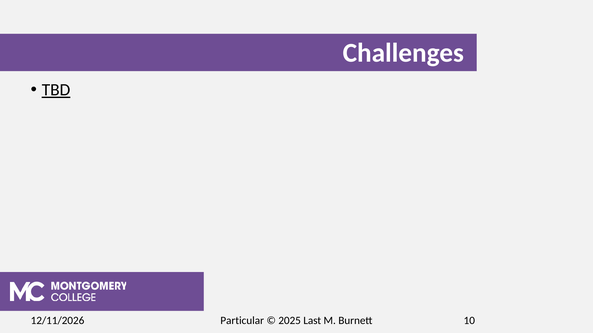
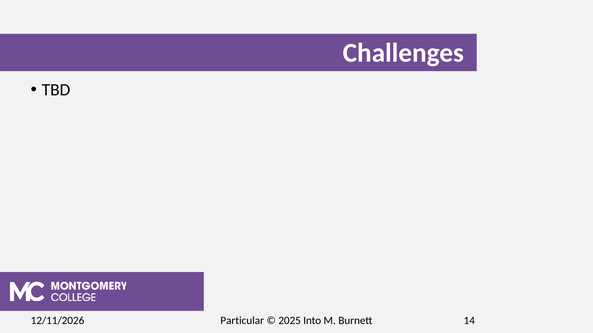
TBD underline: present -> none (56, 90)
Last: Last -> Into (312, 321)
10: 10 -> 14 (469, 321)
